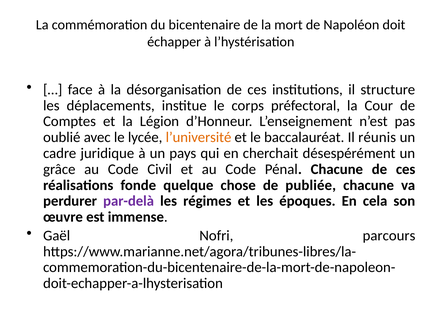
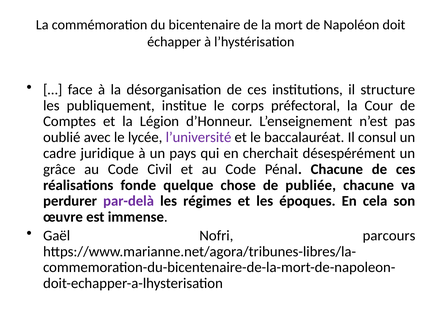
déplacements: déplacements -> publiquement (111, 105)
l’université colour: orange -> purple (199, 137)
réunis: réunis -> consul (377, 137)
